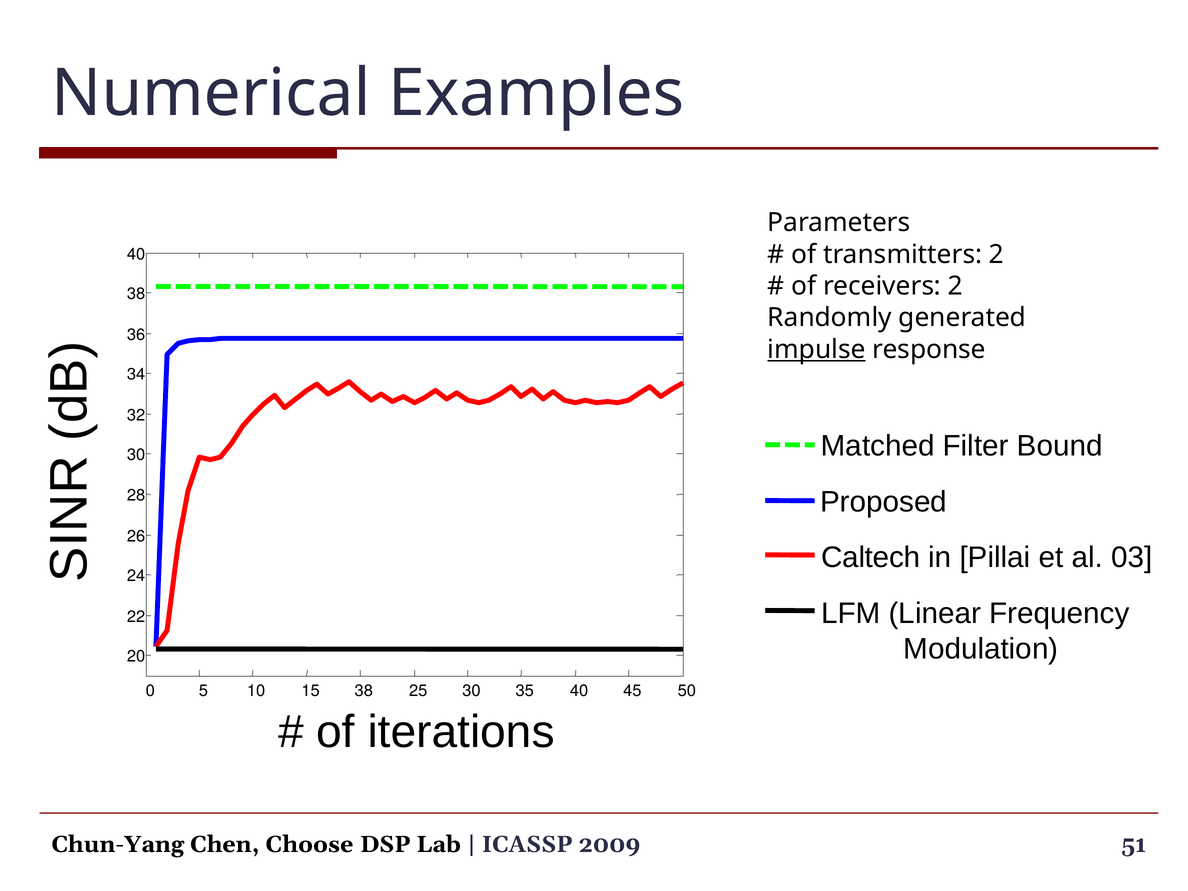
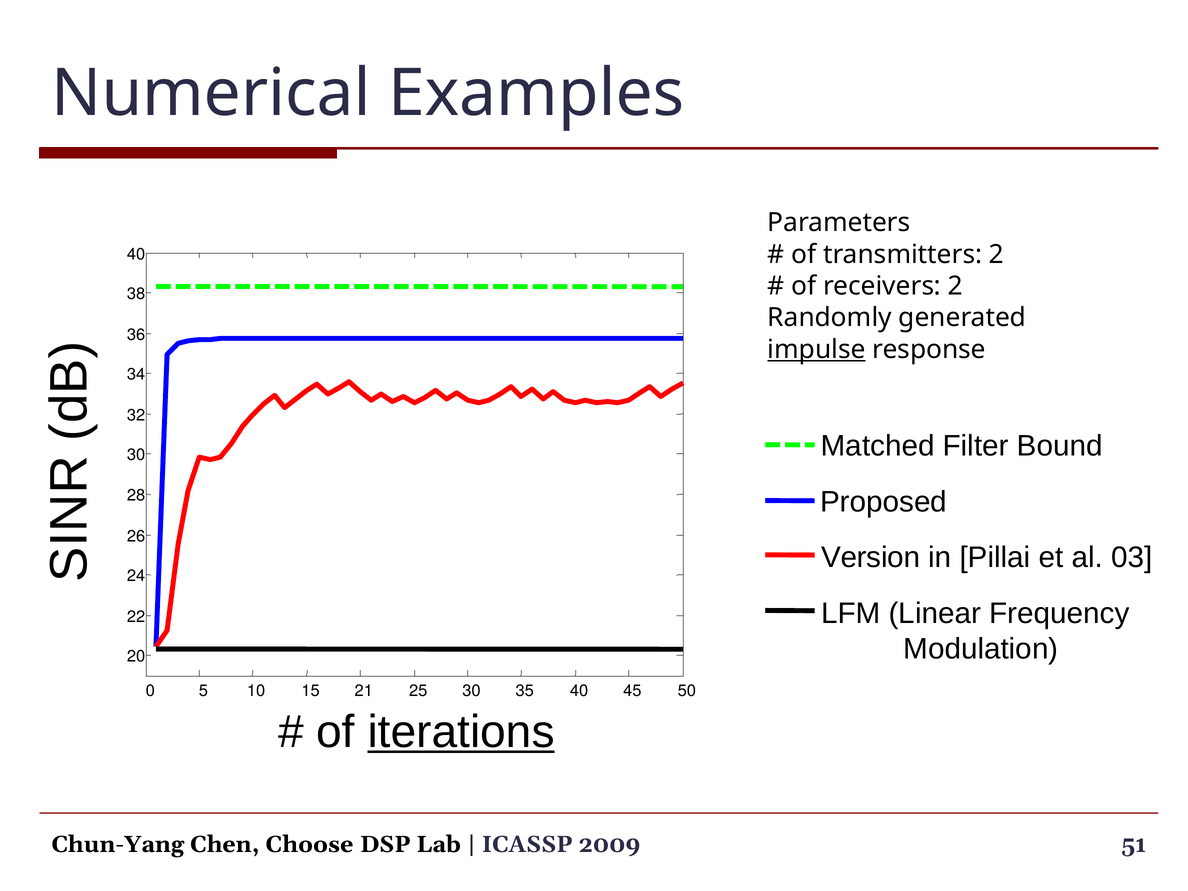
Caltech: Caltech -> Version (871, 558)
15 38: 38 -> 21 (364, 691)
iterations underline: none -> present (461, 732)
